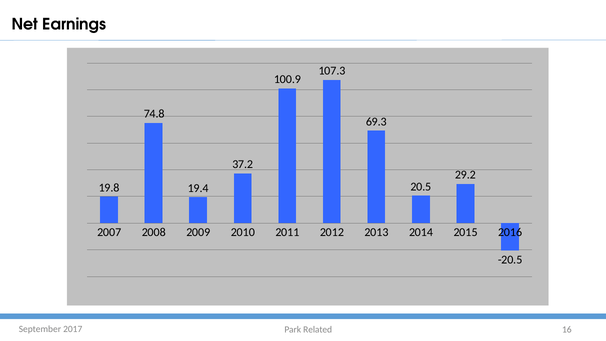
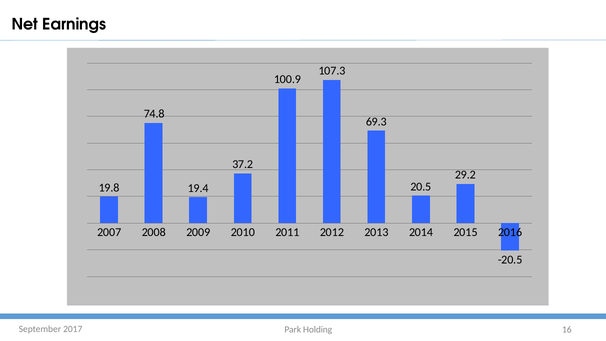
Related: Related -> Holding (318, 330)
